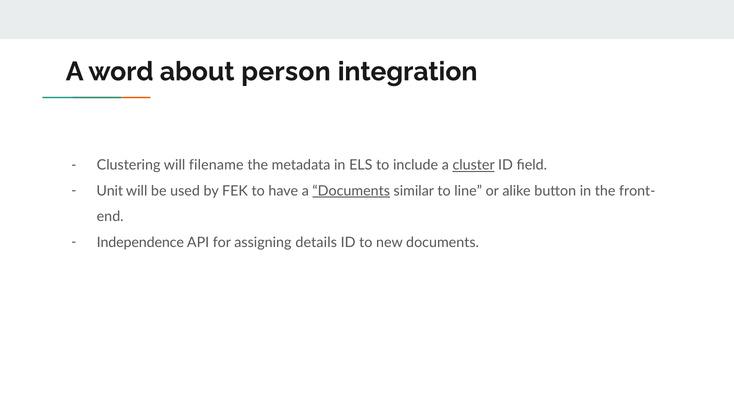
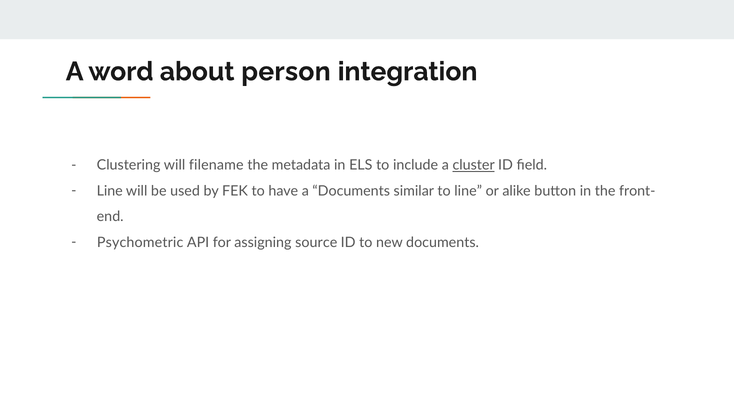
Unit: Unit -> Line (110, 191)
Documents underline: present -> none (351, 191)
Independence: Independence -> Psychometric (140, 242)
details: details -> source (316, 242)
